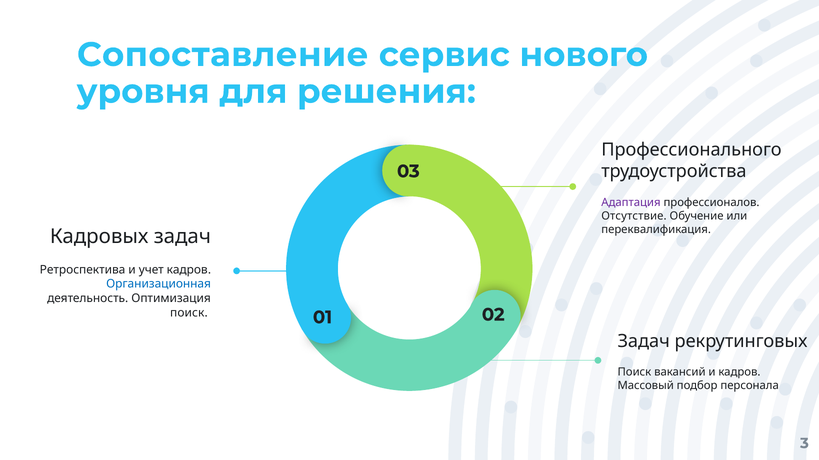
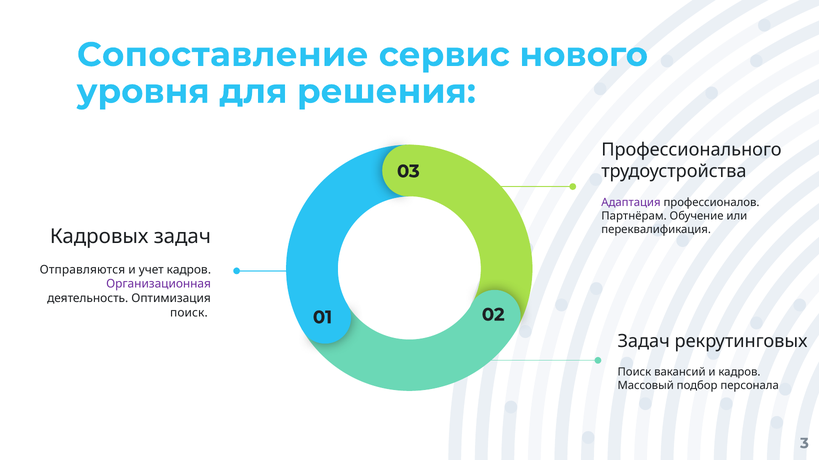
Отсутствие: Отсутствие -> Партнёрам (634, 216)
Ретроспектива: Ретроспектива -> Отправляются (82, 270)
Организационная colour: blue -> purple (159, 284)
